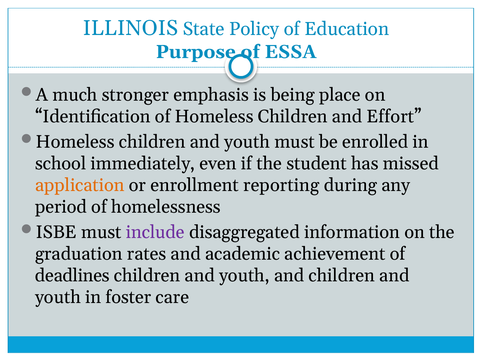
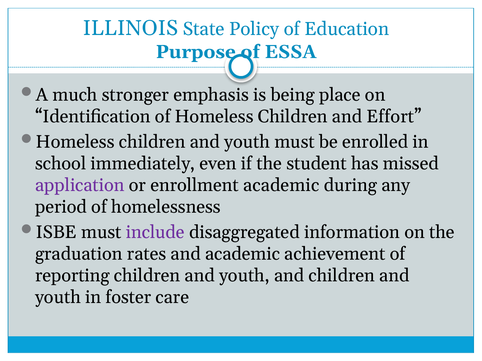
application colour: orange -> purple (80, 185)
enrollment reporting: reporting -> academic (281, 185)
deadlines: deadlines -> reporting (72, 276)
